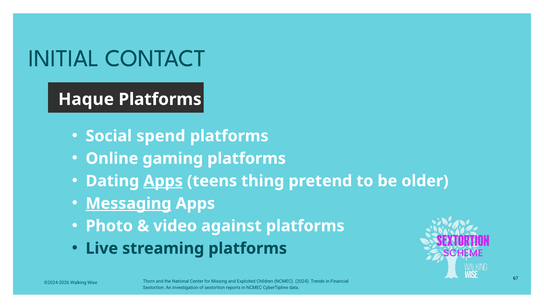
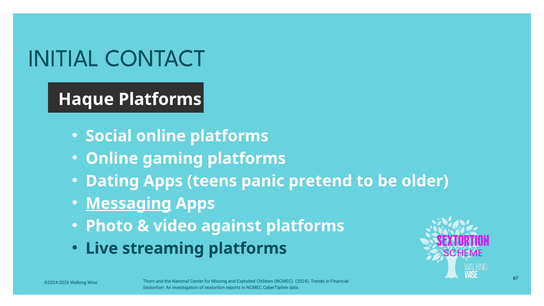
Social spend: spend -> online (161, 136)
Apps underline: present -> none (163, 181)
thing: thing -> panic (263, 181)
